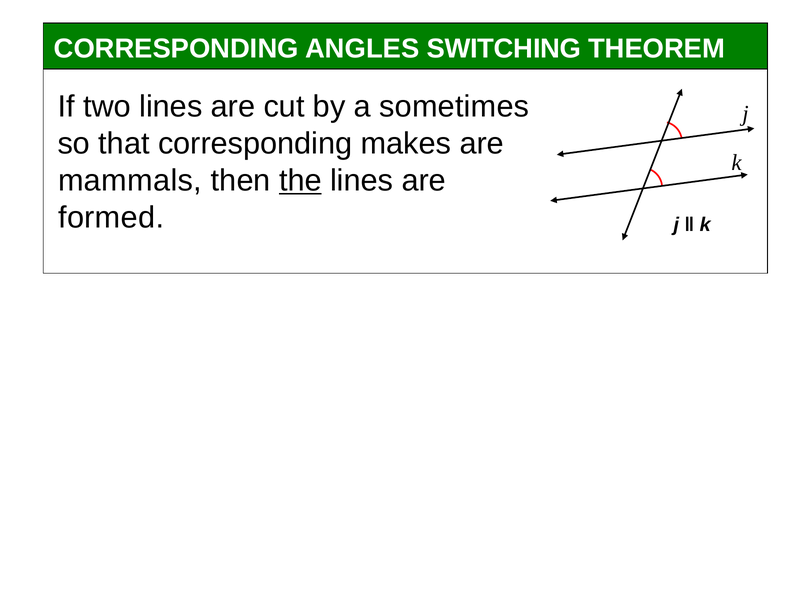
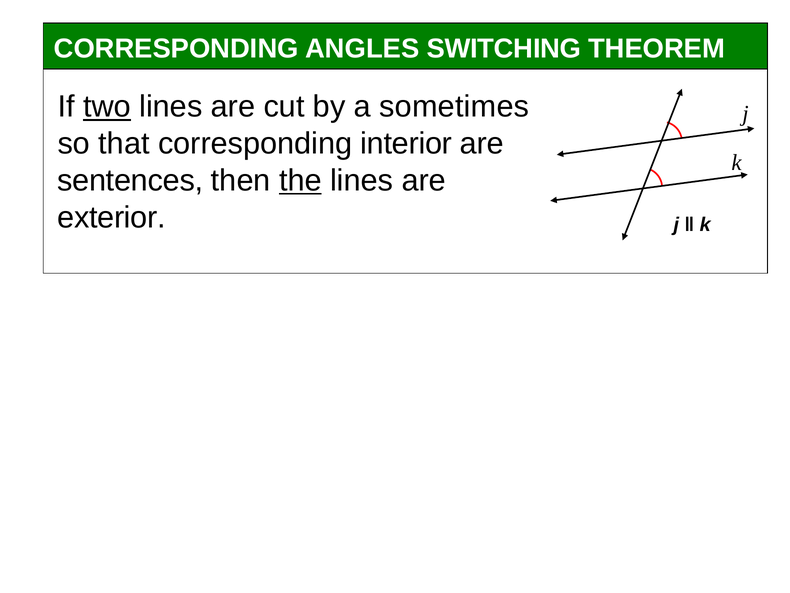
two underline: none -> present (107, 107)
makes: makes -> interior (406, 144)
mammals: mammals -> sentences (130, 180)
formed: formed -> exterior (111, 217)
